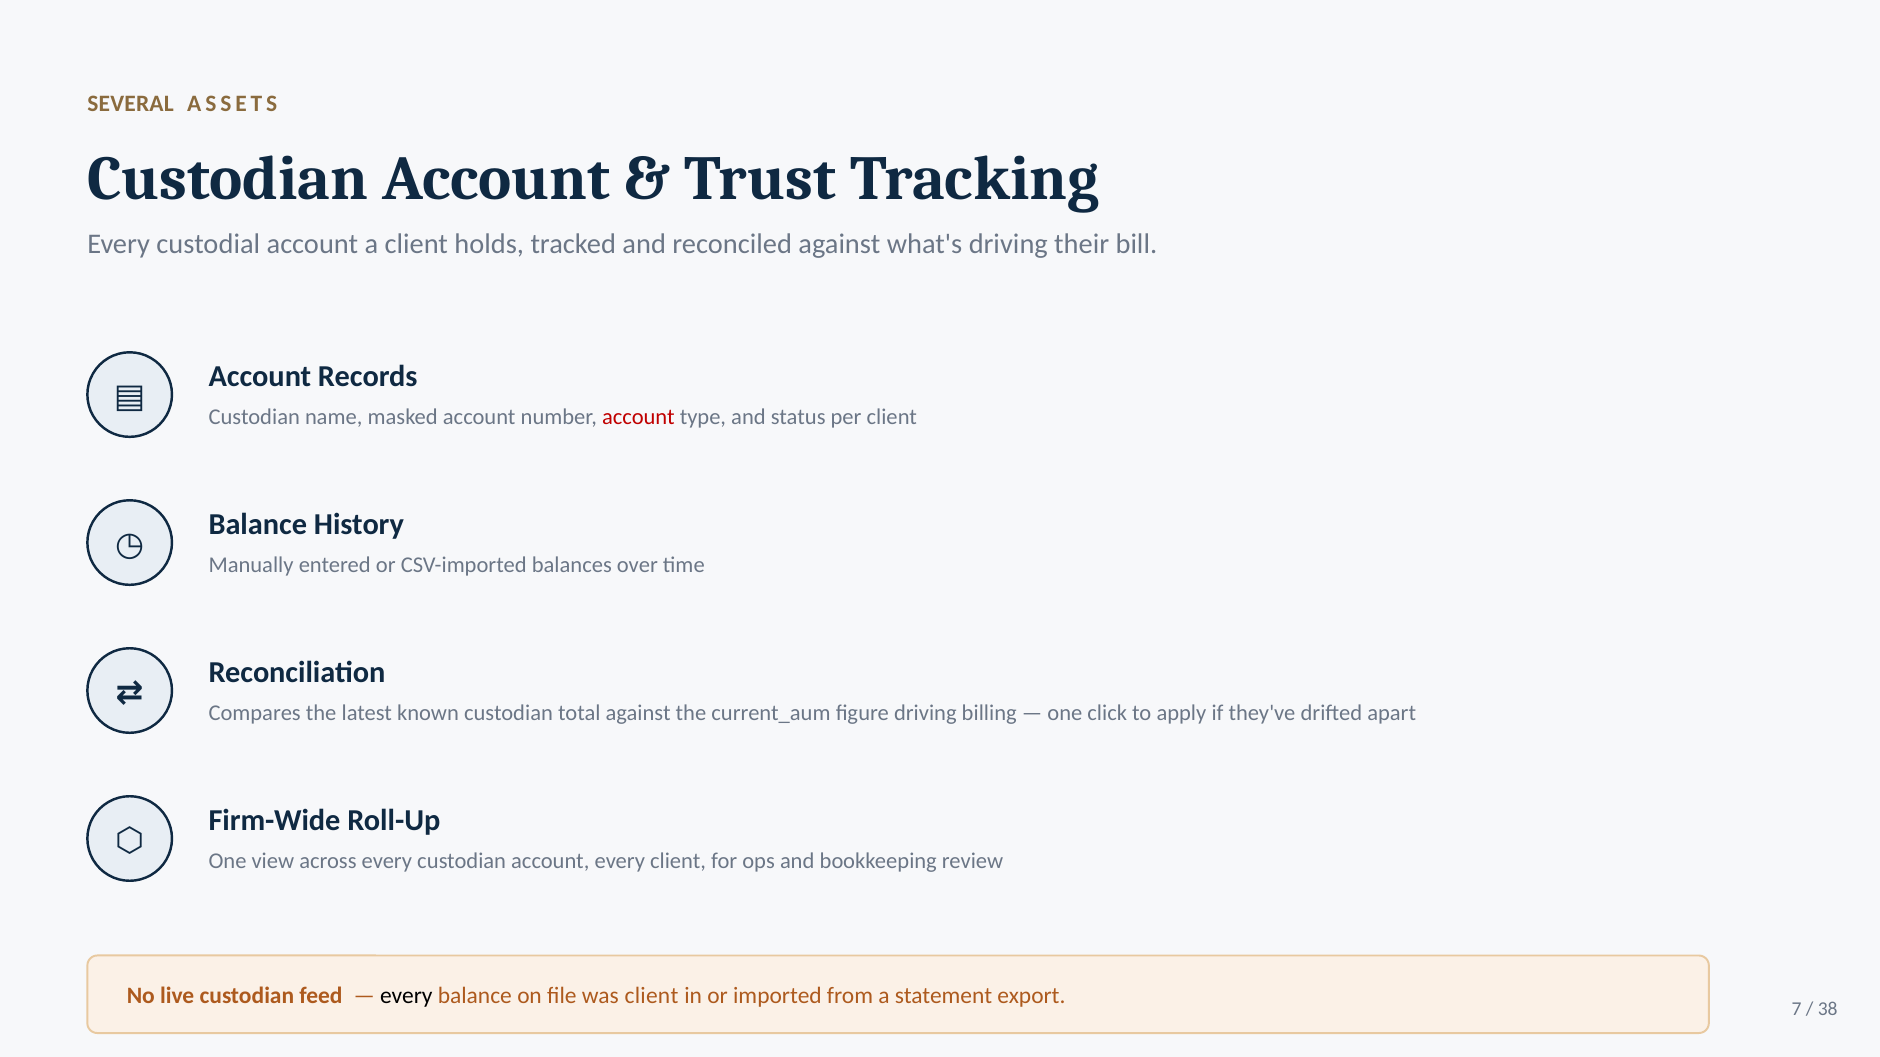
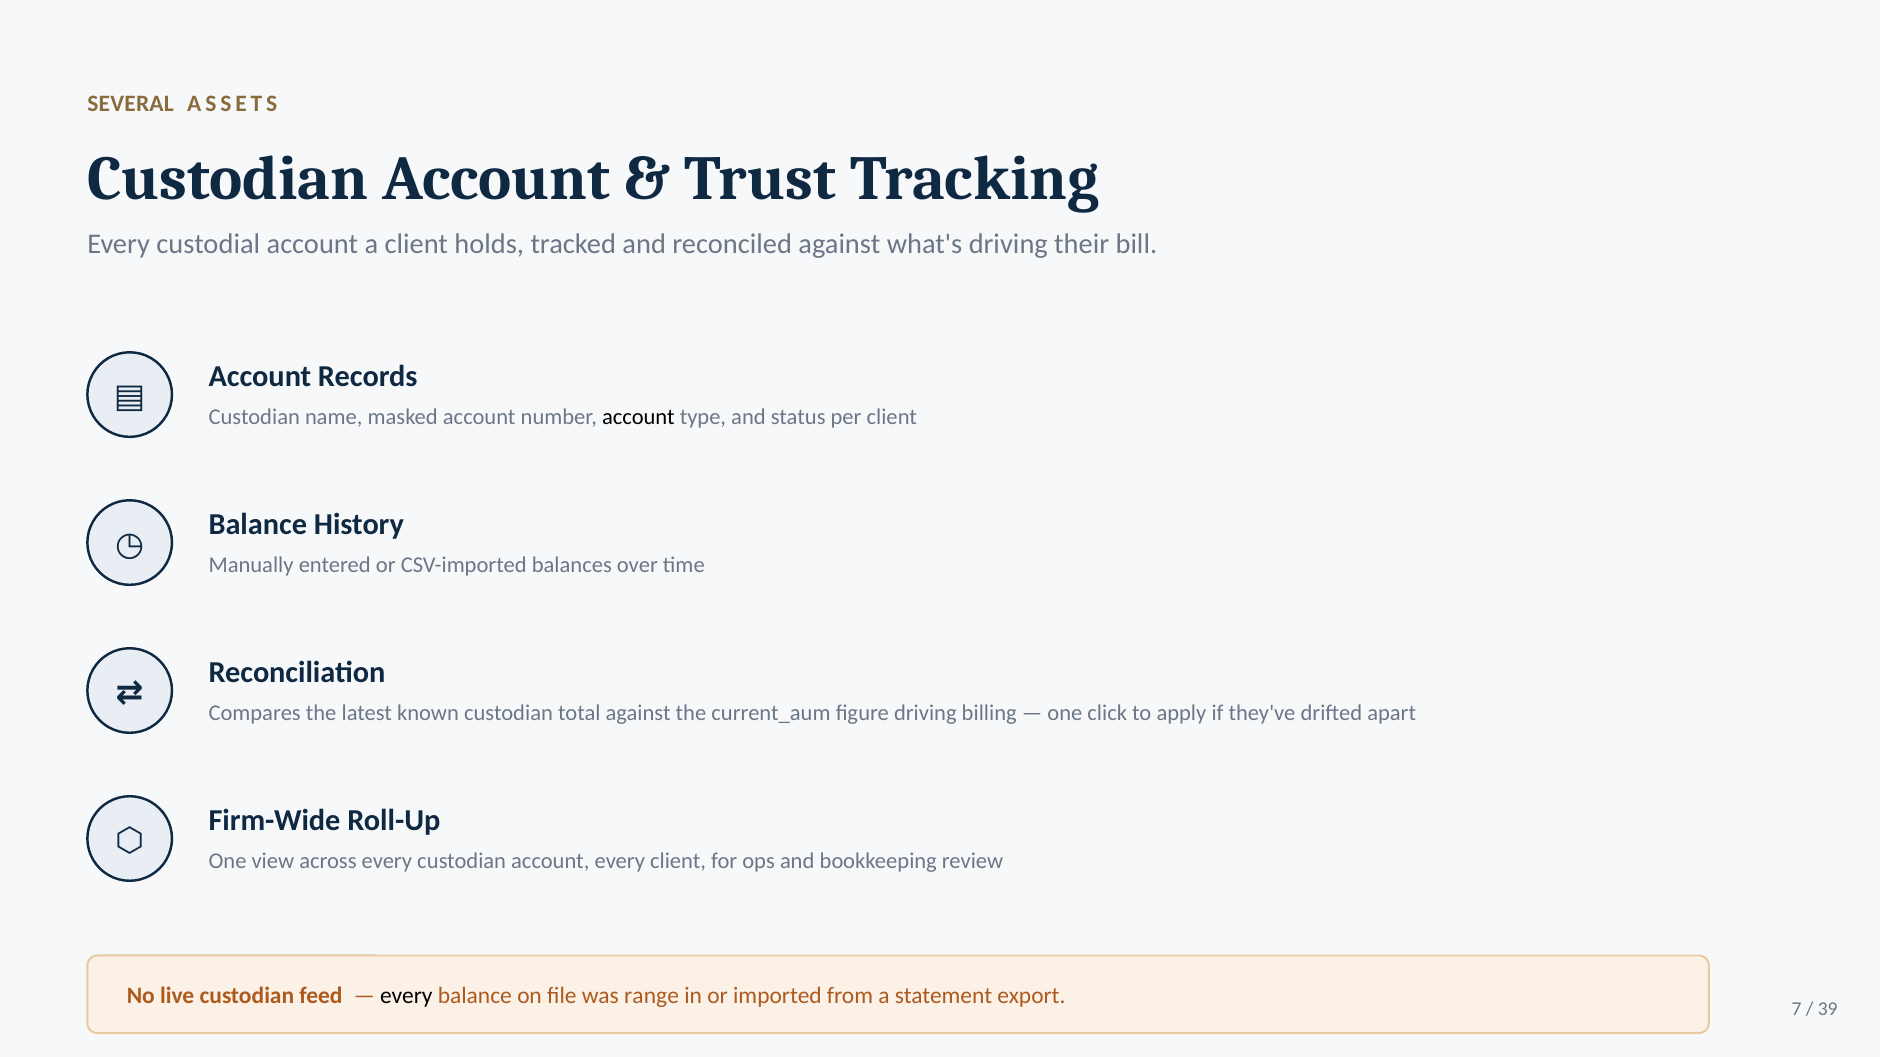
account colour: red -> black (638, 417)
was client: client -> range (652, 996)
38: 38 -> 39 (1828, 1009)
